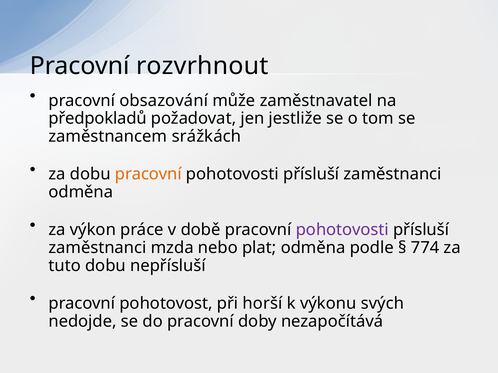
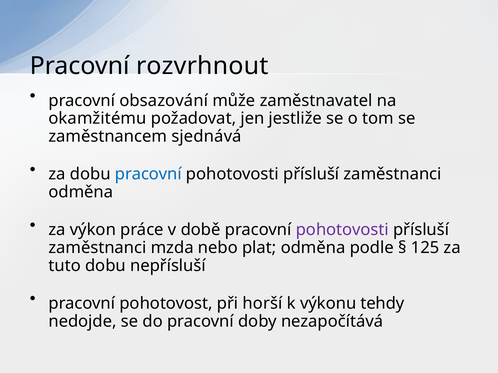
předpokladů: předpokladů -> okamžitému (97, 119)
srážkách: srážkách -> sjednává (206, 137)
pracovní colour: orange -> blue (148, 174)
774: 774 -> 125 (425, 248)
svých: svých -> tehdy (382, 304)
